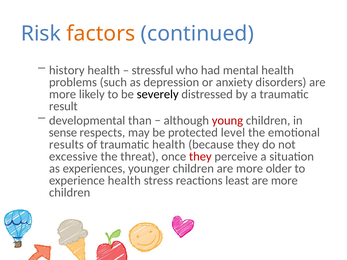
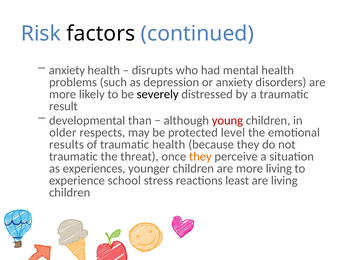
factors colour: orange -> black (101, 34)
history: history -> anxiety (67, 70)
stressful: stressful -> disrupts (152, 70)
sense: sense -> older (63, 133)
excessive: excessive -> traumatic (73, 157)
they colour: red -> orange (200, 157)
more older: older -> living (279, 169)
experience health: health -> school (124, 181)
more: more -> living (284, 181)
